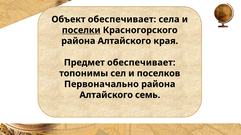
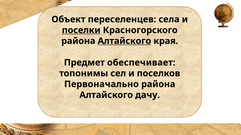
Объект обеспечивает: обеспечивает -> переселенцев (122, 19)
Алтайского underline: none -> present (124, 41)
семь: семь -> дачу (148, 95)
